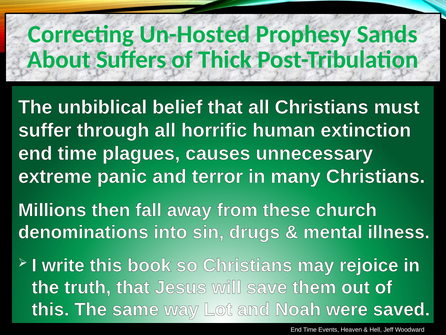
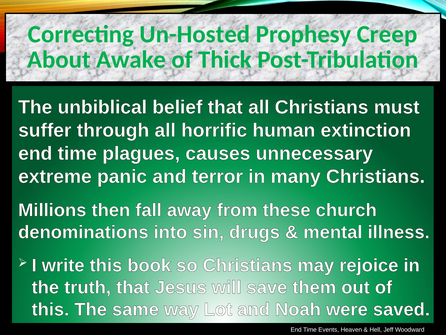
Sands: Sands -> Creep (387, 34)
Suffers: Suffers -> Awake (131, 60)
